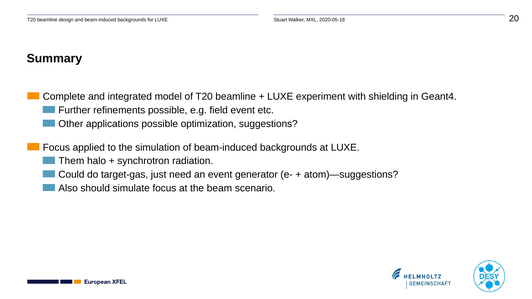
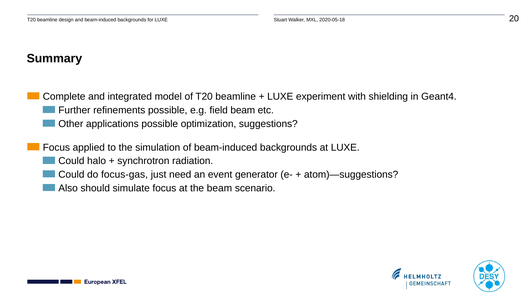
field event: event -> beam (243, 110)
Them: Them -> Could (71, 161)
target-gas: target-gas -> focus-gas (125, 175)
